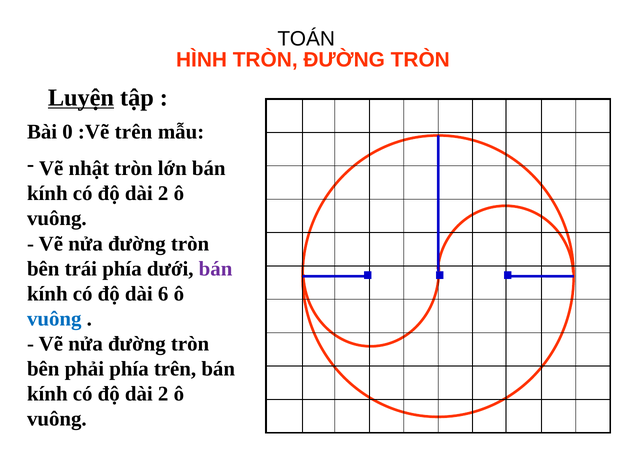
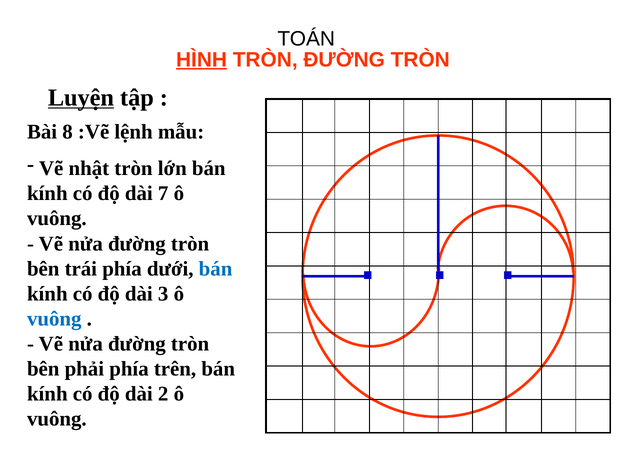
HÌNH underline: none -> present (202, 60)
0: 0 -> 8 (68, 132)
:Vẽ trên: trên -> lệnh (134, 132)
2: 2 -> 7 (163, 194)
bán colour: purple -> blue (216, 269)
6: 6 -> 3 (163, 294)
